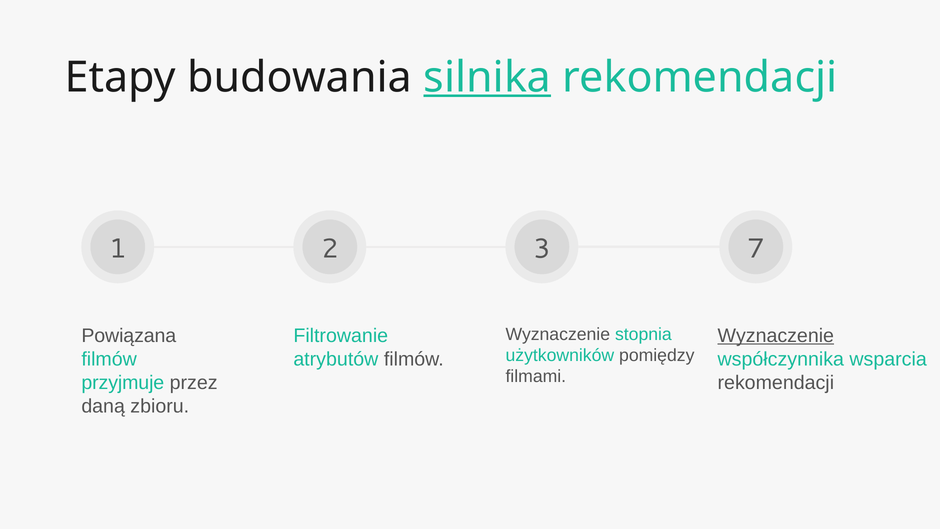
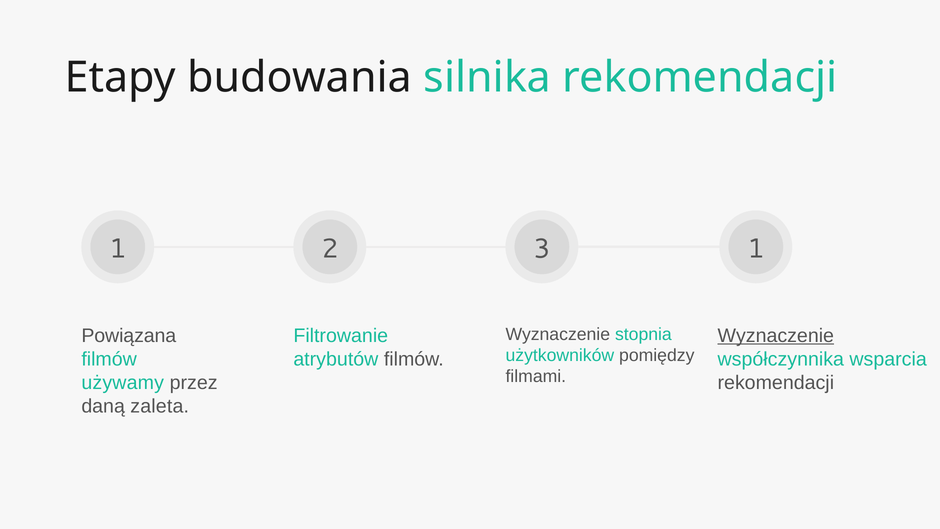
silnika underline: present -> none (487, 77)
3 7: 7 -> 1 (756, 249)
przyjmuje: przyjmuje -> używamy (123, 383)
zbioru: zbioru -> zaleta (160, 406)
